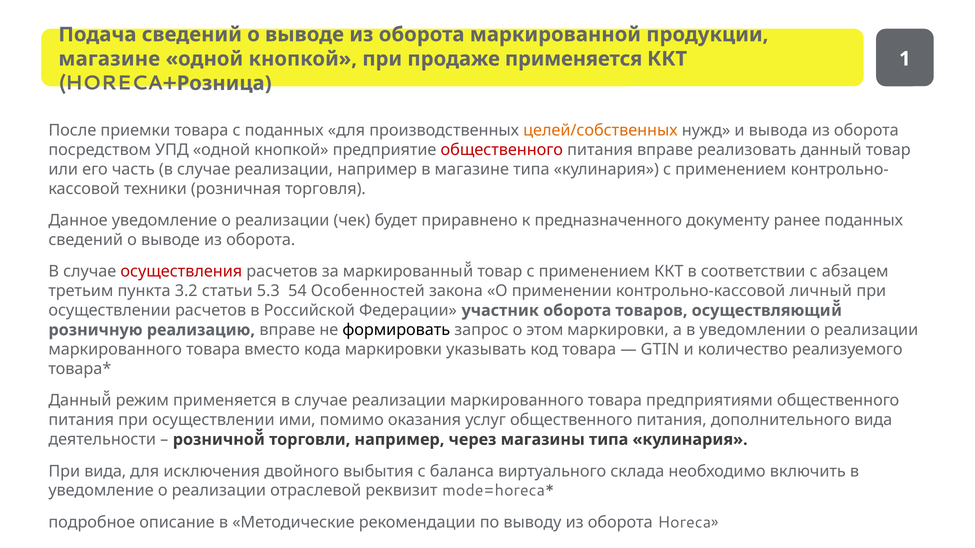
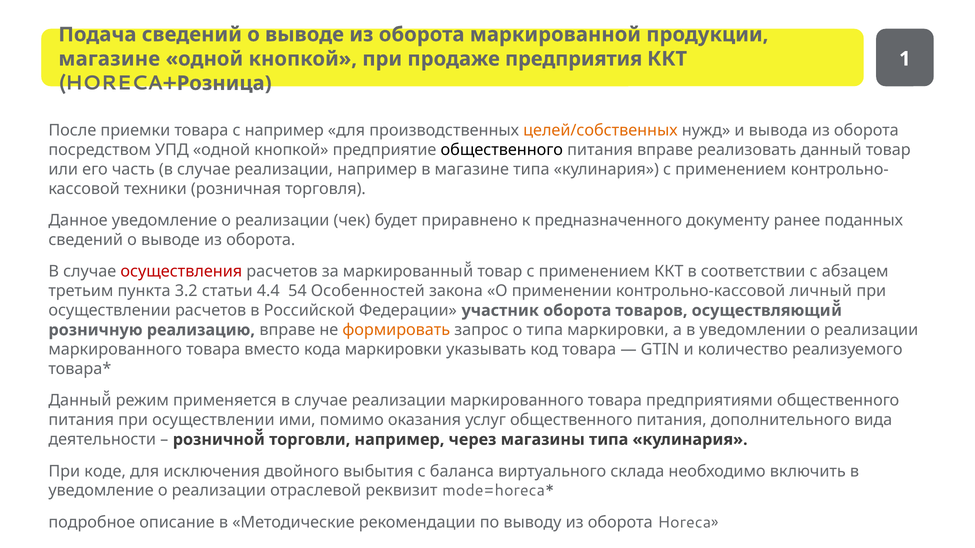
продаже применяется: применяется -> предприятия (574, 59)
с поданных: поданных -> например (284, 130)
общественного colour: red -> black (502, 150)
5.3: 5.3 -> 4.4 (268, 291)
формировать colour: black -> orange (396, 330)
о этом: этом -> типа (545, 330)
При вида: вида -> коде (105, 472)
